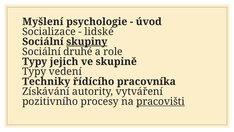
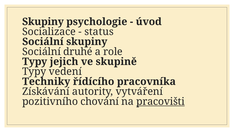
Myšlení: Myšlení -> Skupiny (43, 22)
lidské: lidské -> status (99, 32)
skupiny underline: present -> none (87, 42)
procesy: procesy -> chování (100, 101)
